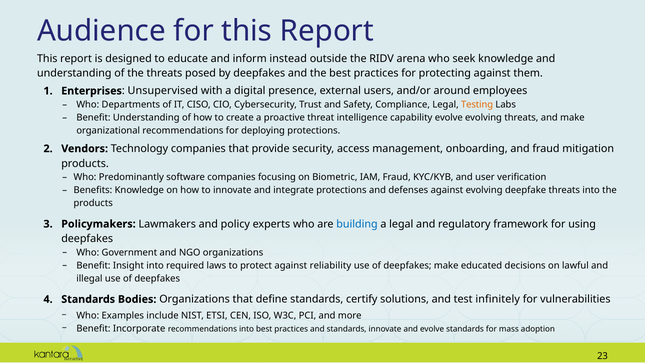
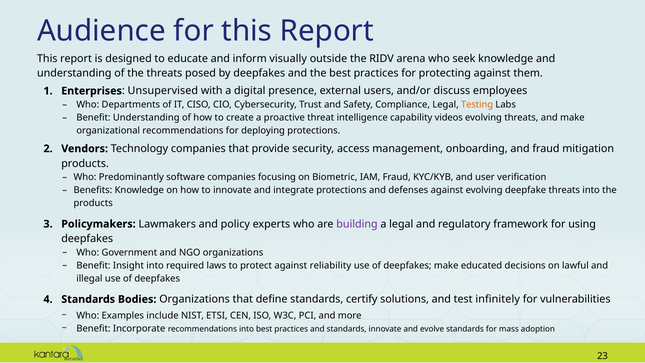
instead: instead -> visually (288, 59)
around: around -> discuss (452, 91)
capability evolve: evolve -> videos (449, 117)
building colour: blue -> purple (357, 224)
